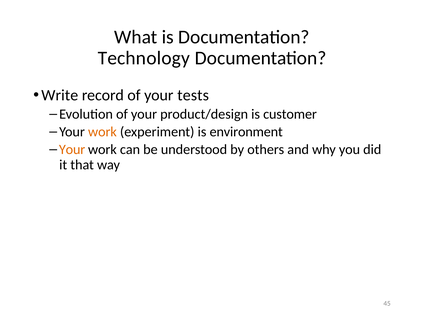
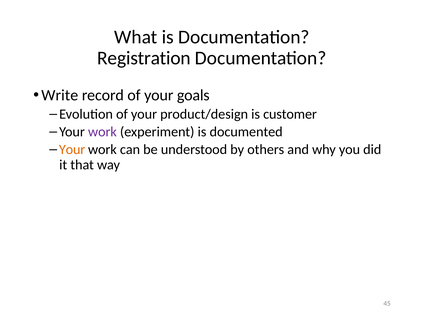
Technology: Technology -> Registration (144, 58)
tests: tests -> goals (193, 95)
work colour: orange -> purple (102, 132)
environment: environment -> documented (246, 132)
